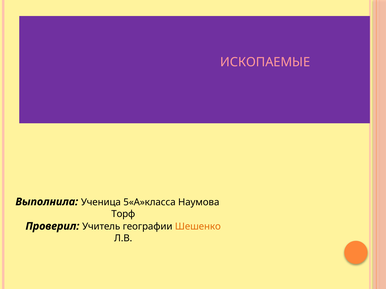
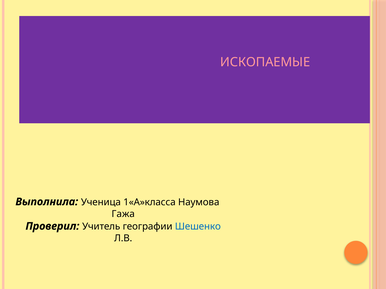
5«А»класса: 5«А»класса -> 1«А»класса (149, 202)
Торф: Торф -> Гажа (123, 214)
Шешенко colour: orange -> blue (198, 227)
